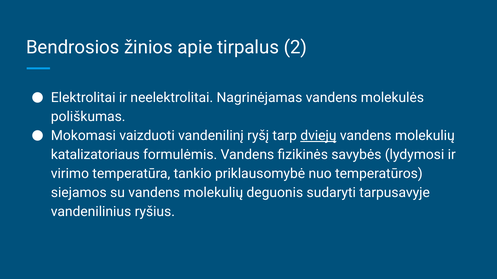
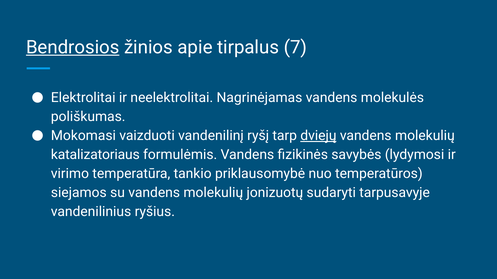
Bendrosios underline: none -> present (73, 47)
2: 2 -> 7 (295, 47)
deguonis: deguonis -> jonizuotų (275, 193)
